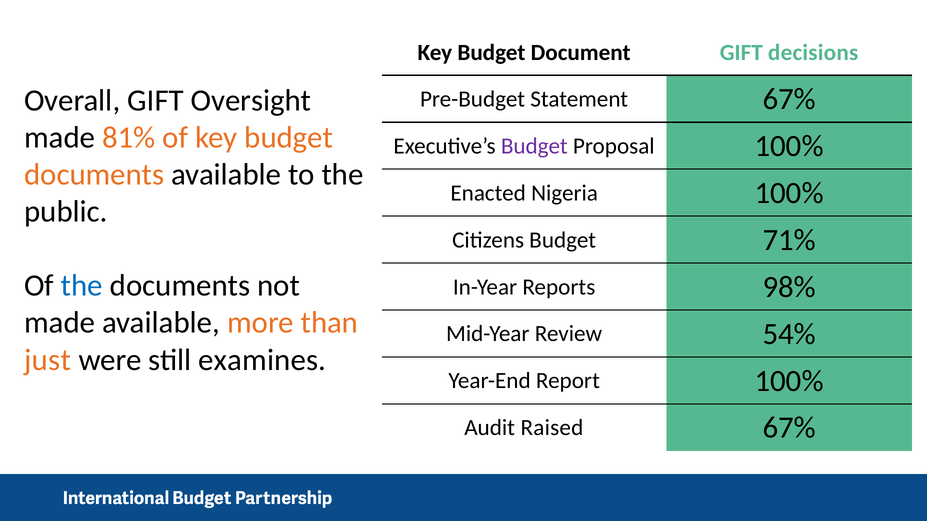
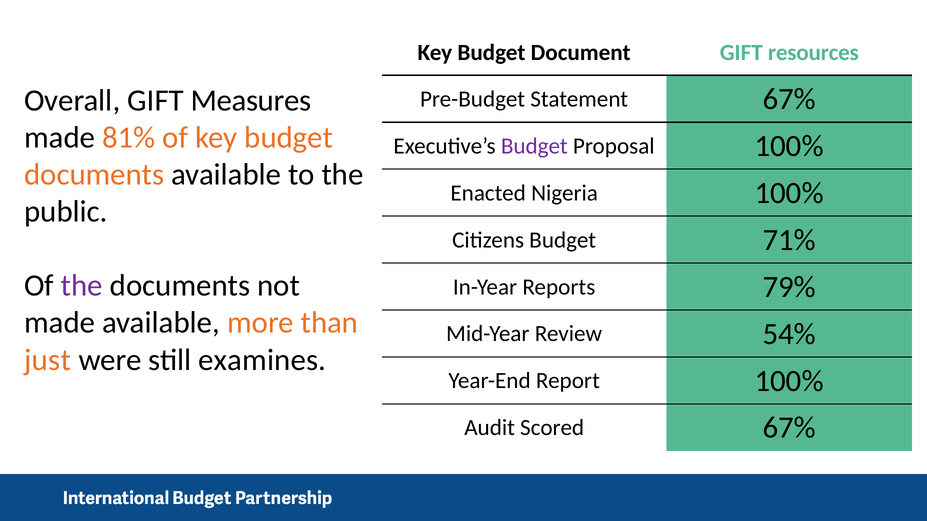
decisions: decisions -> resources (813, 52)
Oversight: Oversight -> Measures (251, 101)
the colour: blue -> purple (82, 286)
98%: 98% -> 79% (789, 287)
Raised: Raised -> Scored (552, 428)
